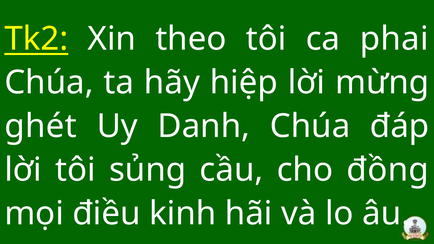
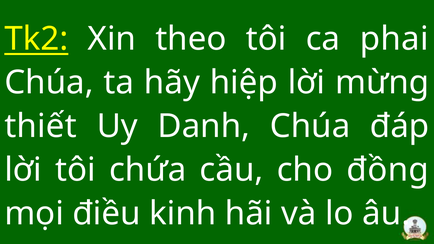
ghét: ghét -> thiết (41, 126)
sủng: sủng -> chứa (148, 170)
